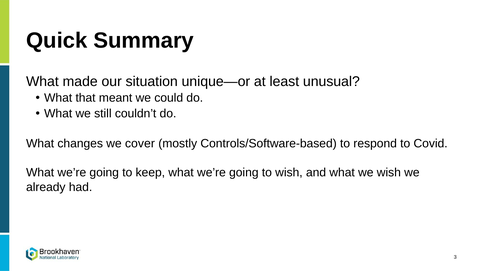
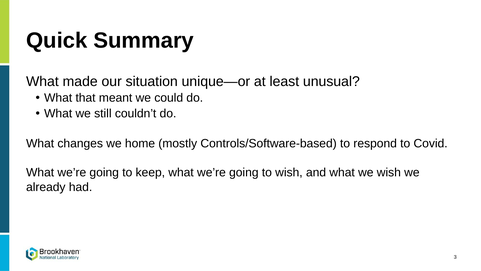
cover: cover -> home (140, 143)
